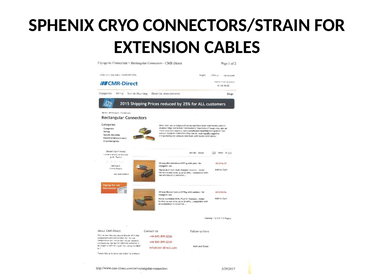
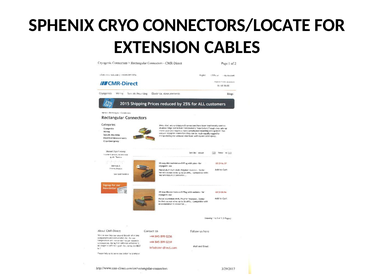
CONNECTORS/STRAIN: CONNECTORS/STRAIN -> CONNECTORS/LOCATE (227, 25)
